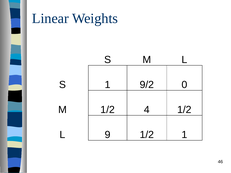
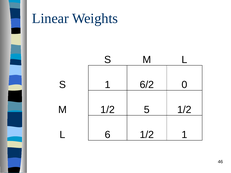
9/2: 9/2 -> 6/2 (147, 85)
4: 4 -> 5 (147, 110)
9: 9 -> 6 (108, 135)
